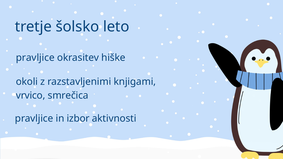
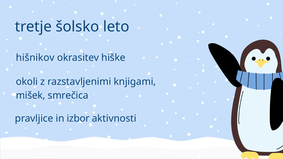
pravljice: pravljice -> hišnikov (35, 58)
vrvico: vrvico -> mišek (31, 96)
